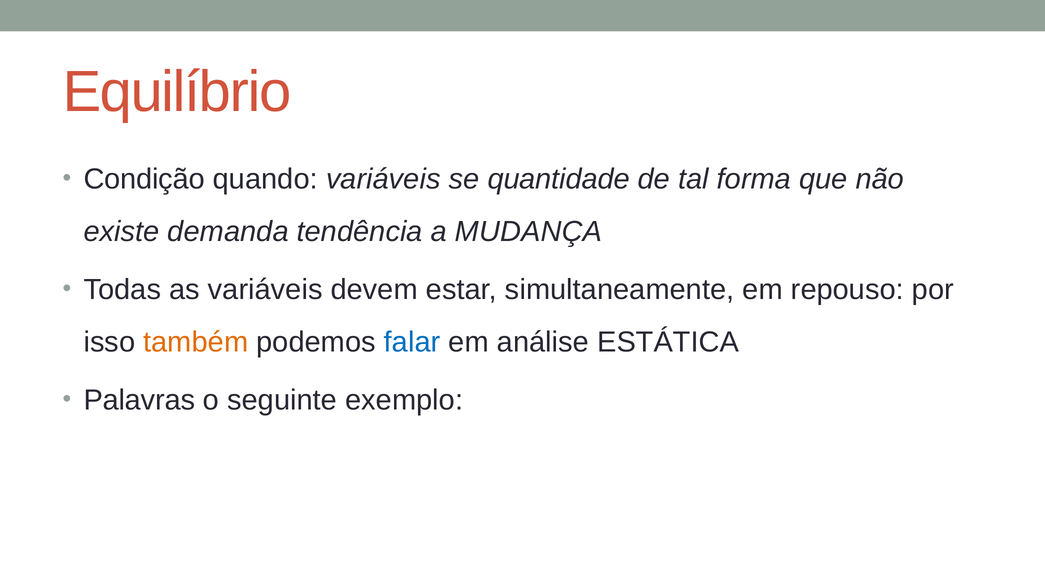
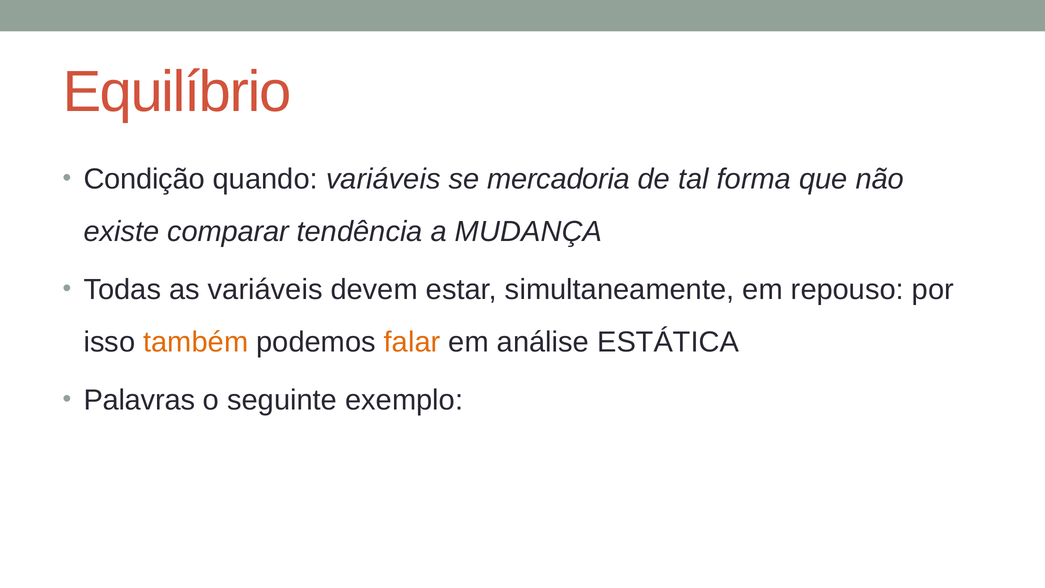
quantidade: quantidade -> mercadoria (559, 179)
demanda: demanda -> comparar (228, 232)
falar colour: blue -> orange (412, 342)
